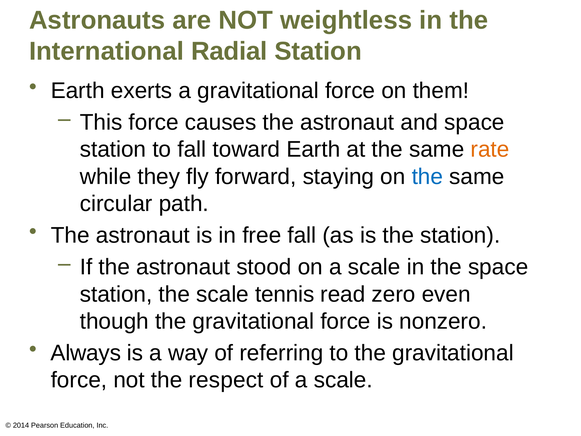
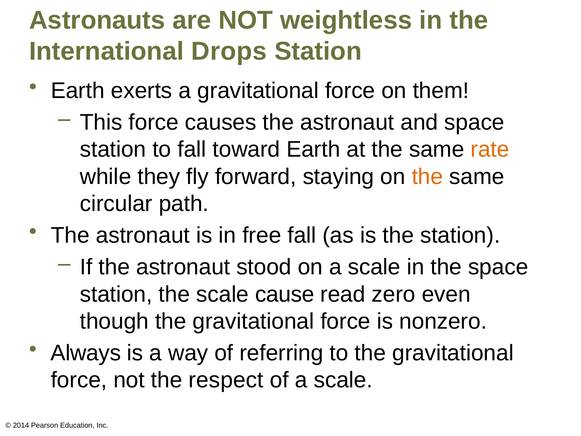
Radial: Radial -> Drops (229, 51)
the colour: blue -> orange (427, 176)
tennis: tennis -> cause (285, 294)
